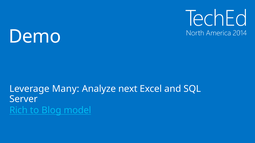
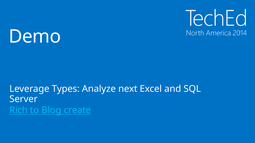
Many: Many -> Types (66, 89)
model: model -> create (77, 110)
